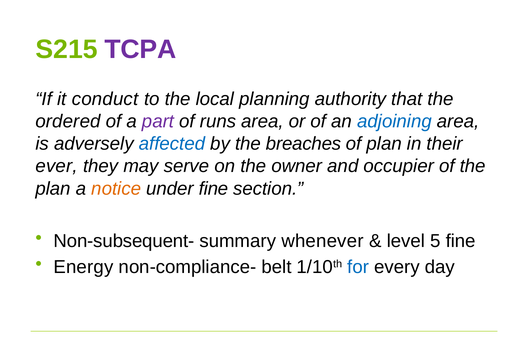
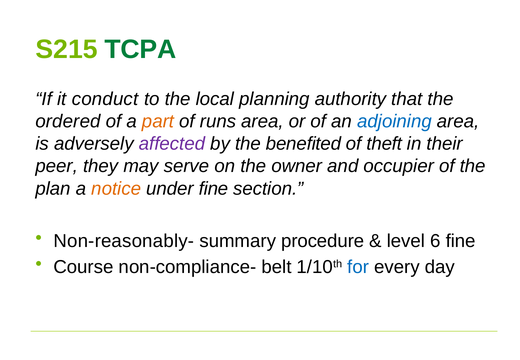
TCPA colour: purple -> green (140, 49)
part colour: purple -> orange (158, 121)
affected colour: blue -> purple (172, 144)
breaches: breaches -> benefited (304, 144)
of plan: plan -> theft (384, 144)
ever: ever -> peer (57, 166)
Non-subsequent-: Non-subsequent- -> Non-reasonably- (124, 241)
whenever: whenever -> procedure (323, 241)
5: 5 -> 6 (435, 241)
Energy: Energy -> Course (83, 267)
